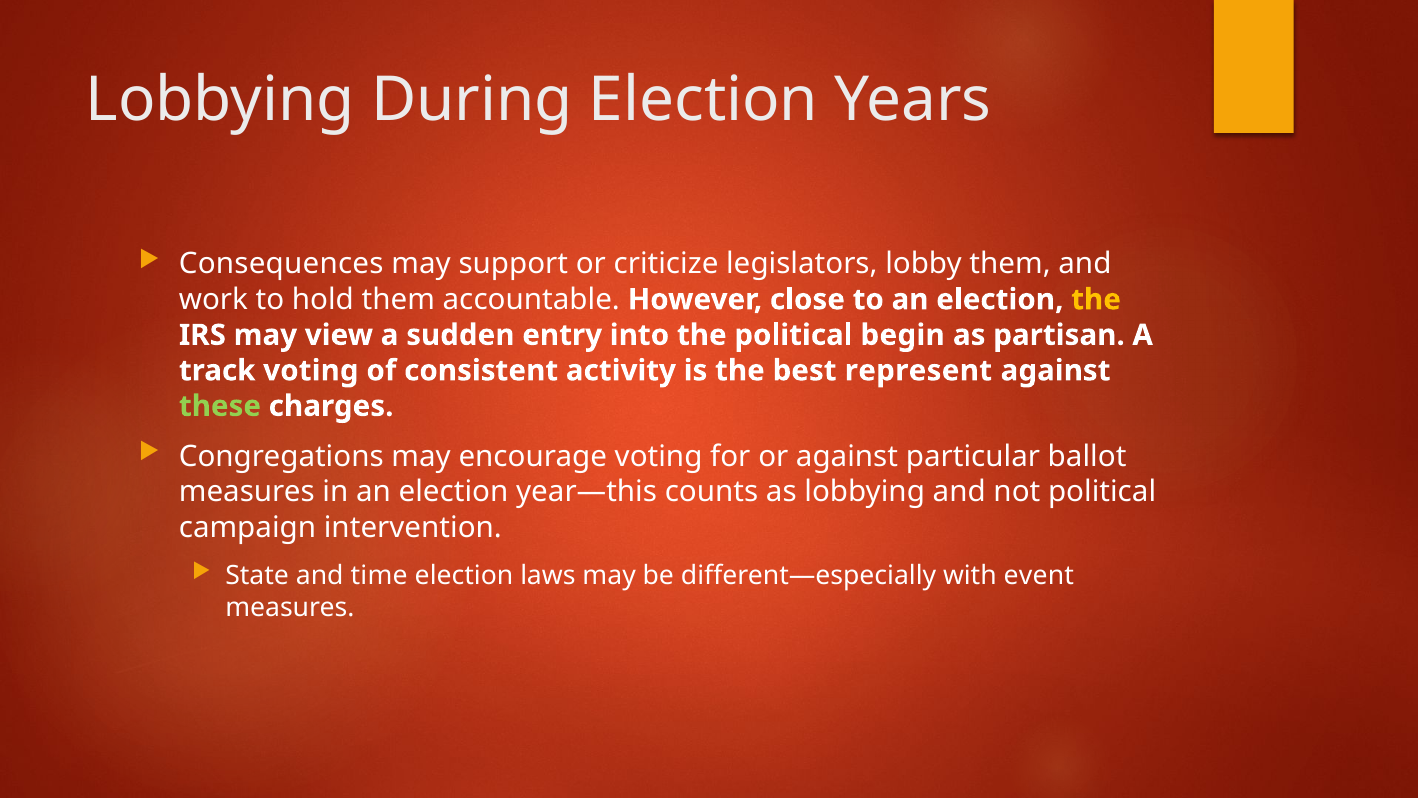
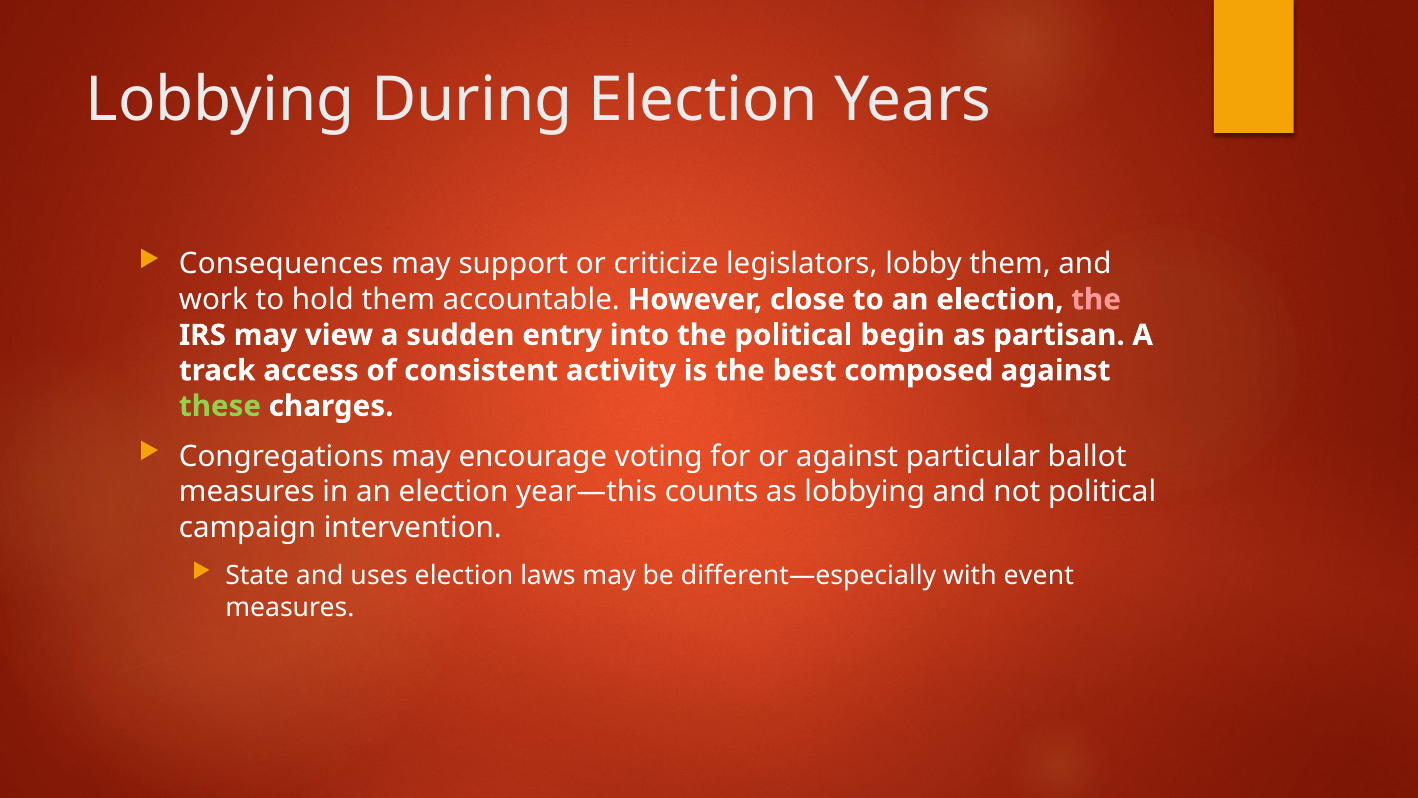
the colour: yellow -> pink (1096, 299)
track voting: voting -> access (311, 370)
represent: represent -> composed (919, 370)
time: time -> uses (379, 576)
